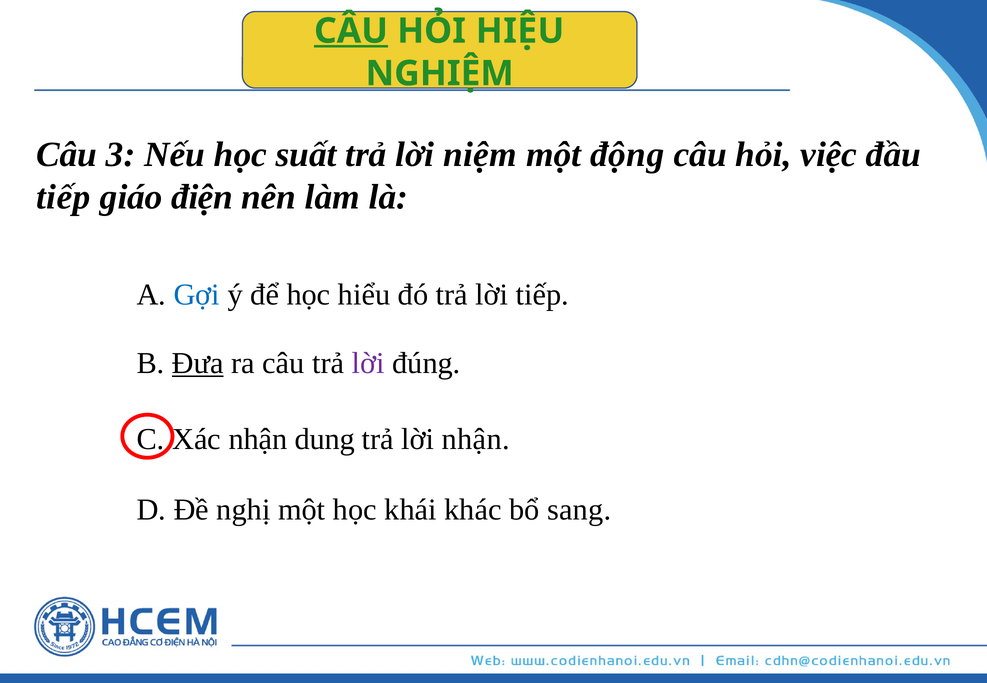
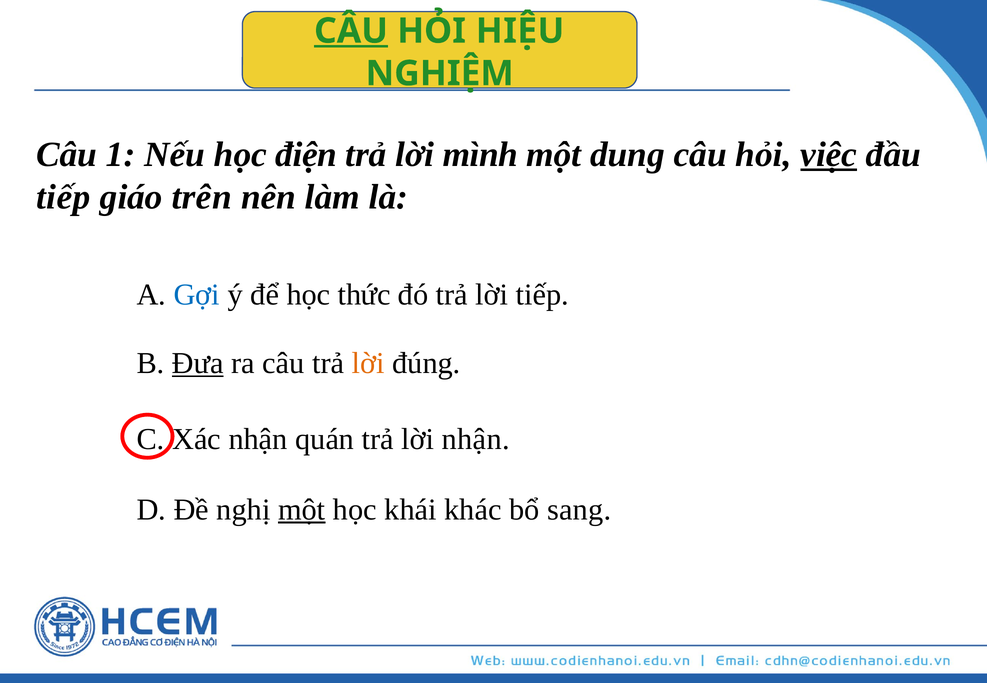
3: 3 -> 1 (121, 155)
suất: suất -> điện (306, 155)
niệm: niệm -> mình (480, 155)
động: động -> dung (627, 155)
việc underline: none -> present (829, 155)
điện: điện -> trên (202, 197)
hiểu: hiểu -> thức (364, 295)
lời colour: purple -> orange (368, 363)
dung: dung -> quán (325, 439)
một underline: none -> present (302, 510)
